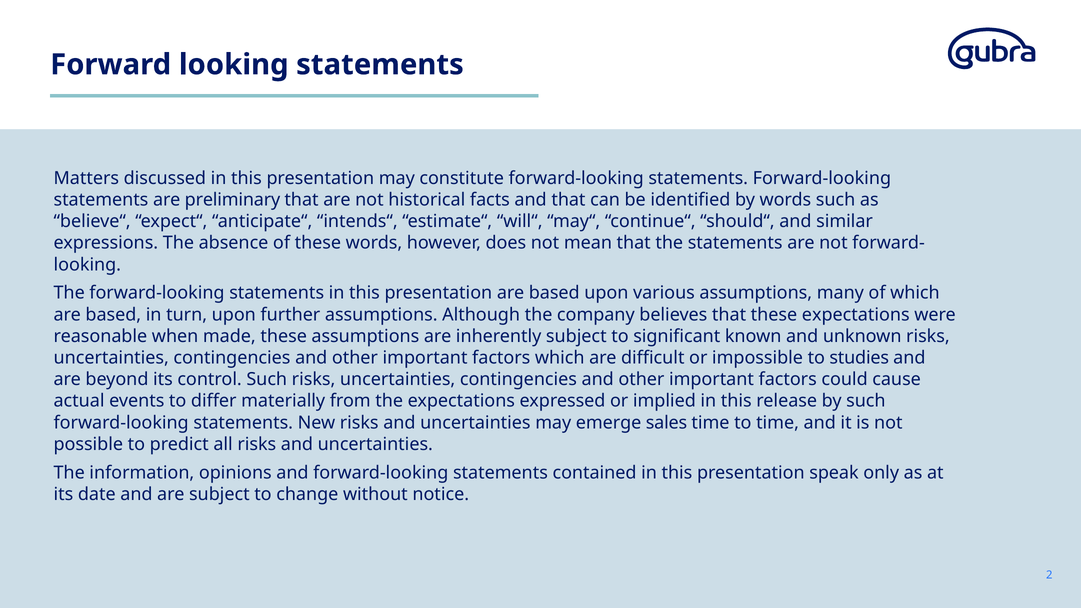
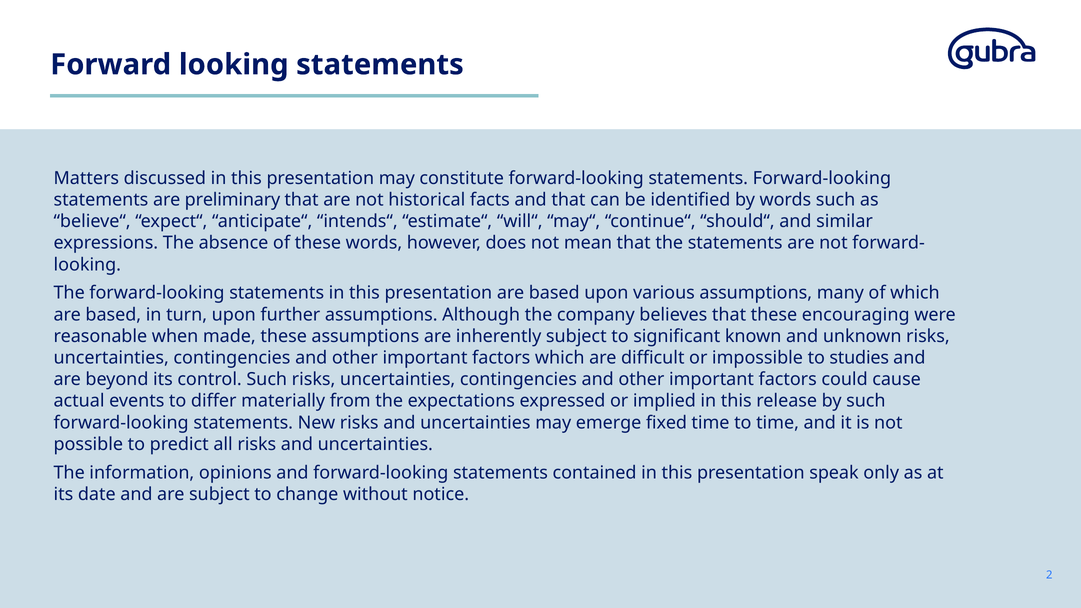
these expectations: expectations -> encouraging (856, 315)
sales: sales -> fixed (666, 423)
